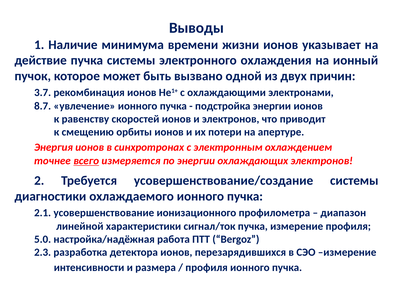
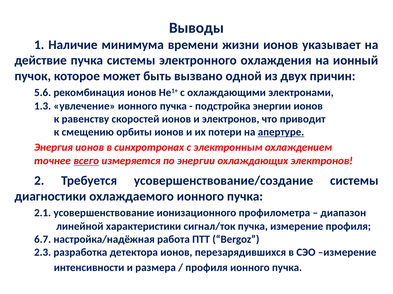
3.7: 3.7 -> 5.6 (43, 93)
8.7: 8.7 -> 1.3 (43, 106)
апертуре underline: none -> present (281, 132)
5.0: 5.0 -> 6.7 (43, 240)
